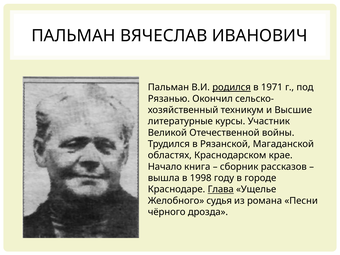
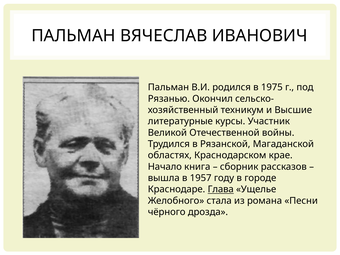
родился underline: present -> none (232, 87)
1971: 1971 -> 1975 (272, 87)
1998: 1998 -> 1957 (201, 178)
судья: судья -> стала (219, 201)
